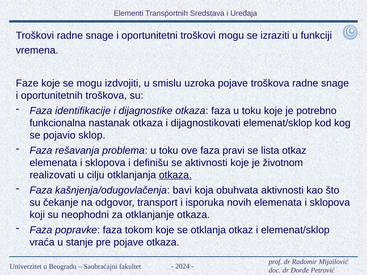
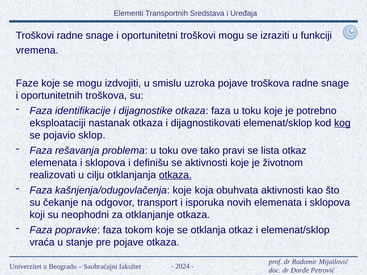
funkcionalna: funkcionalna -> eksploataciji (58, 123)
kog underline: none -> present (342, 123)
ove faza: faza -> tako (210, 151)
kašnjenja/odugovlačenja bavi: bavi -> koje (182, 190)
